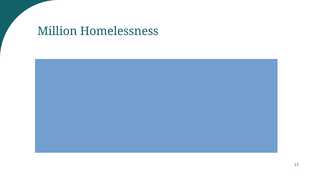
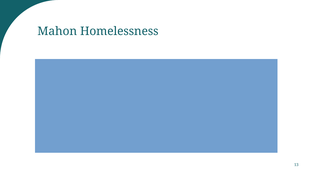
Million: Million -> Mahon (57, 31)
